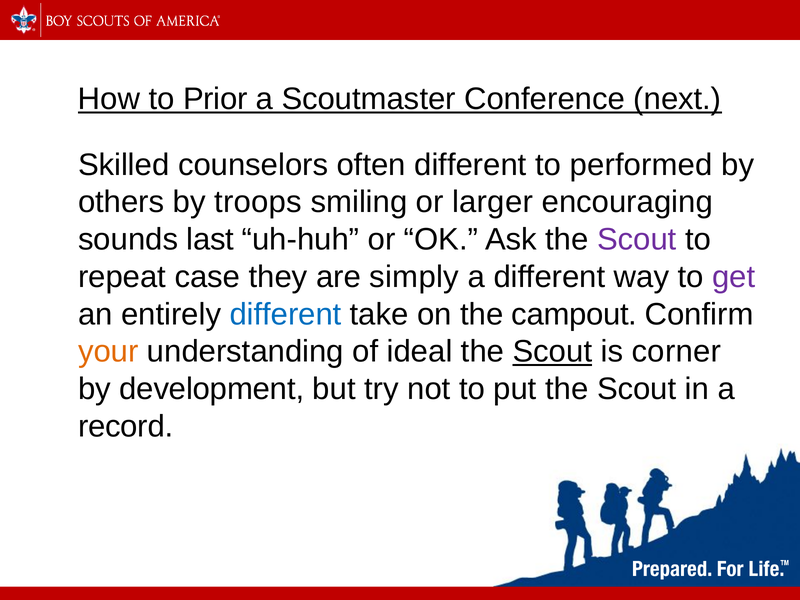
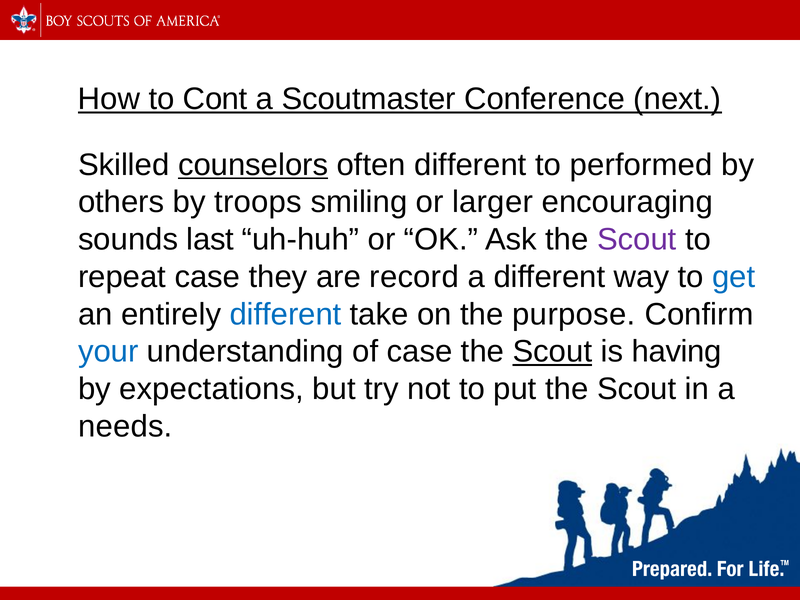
Prior: Prior -> Cont (215, 99)
counselors underline: none -> present (253, 165)
simply: simply -> record (414, 277)
get colour: purple -> blue (734, 277)
campout: campout -> purpose (574, 314)
your colour: orange -> blue (108, 352)
of ideal: ideal -> case (420, 352)
corner: corner -> having (677, 352)
development: development -> expectations (212, 389)
record: record -> needs (125, 426)
